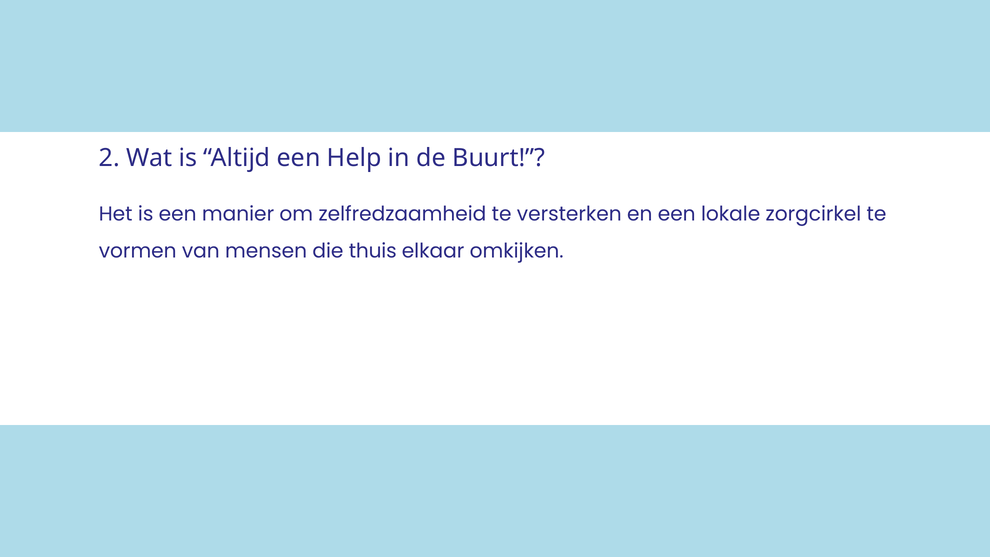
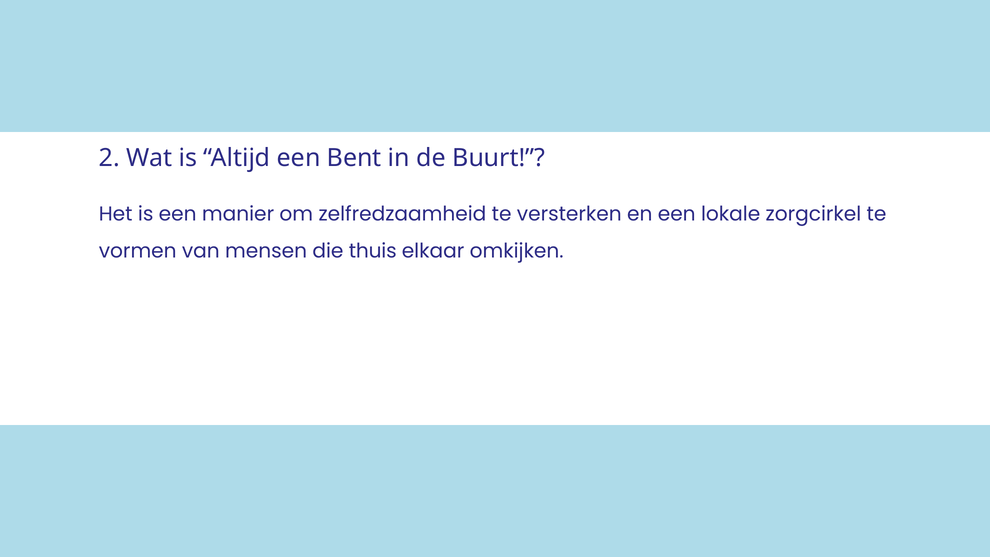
Help: Help -> Bent (354, 158)
